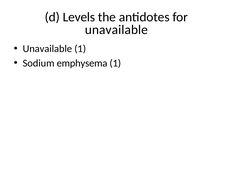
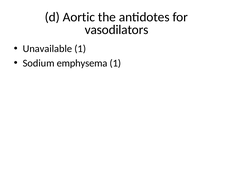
Levels: Levels -> Aortic (79, 17)
unavailable: unavailable -> vasodilators (117, 30)
